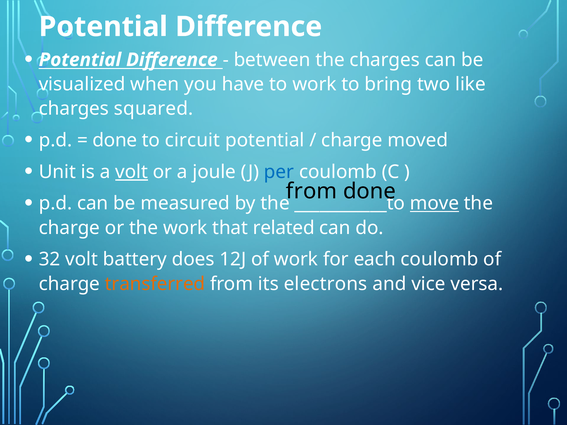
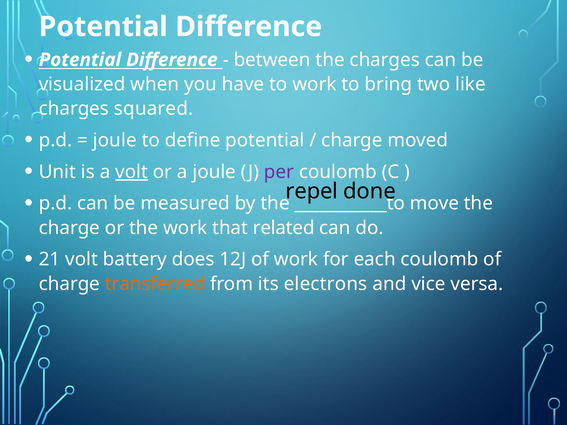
done: done -> joule (115, 140)
circuit: circuit -> define (193, 140)
per colour: blue -> purple (279, 172)
from: from -> repel (312, 191)
move underline: present -> none (434, 204)
32: 32 -> 21 (50, 260)
